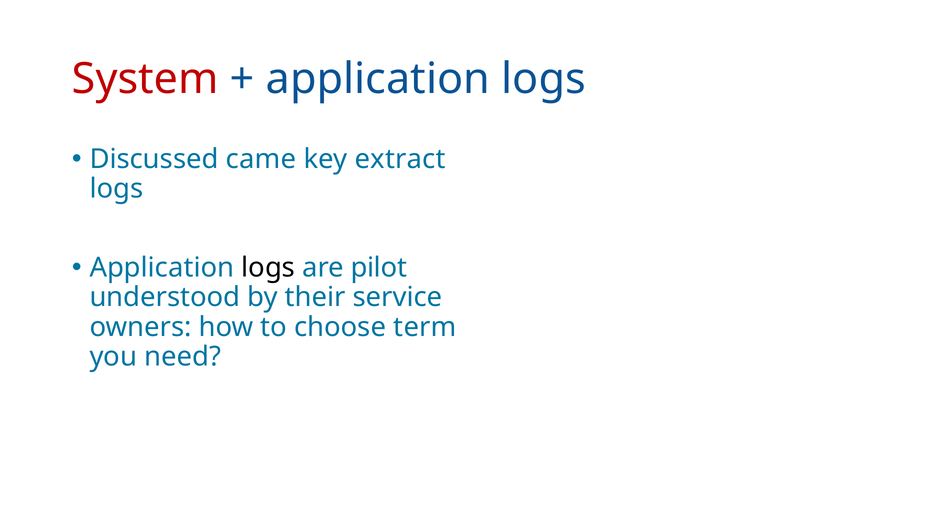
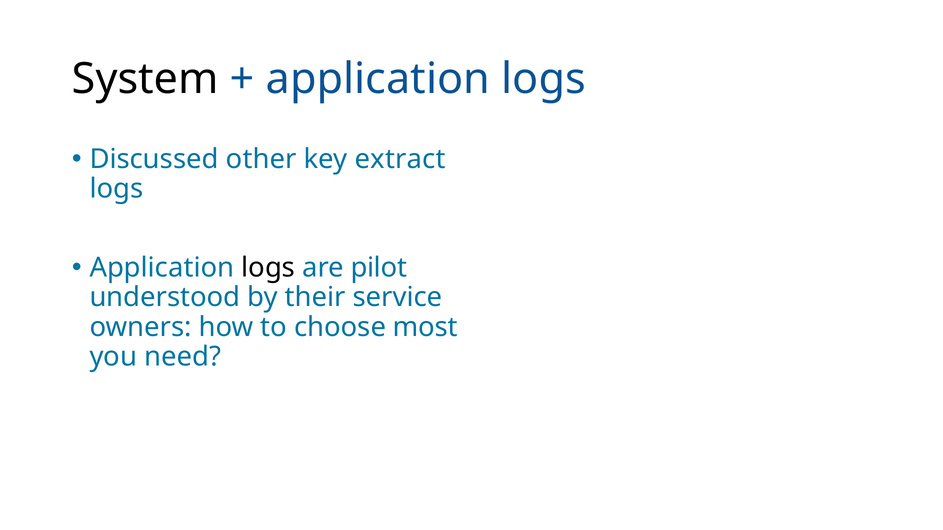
System colour: red -> black (145, 79)
came: came -> other (261, 159)
term: term -> most (425, 327)
